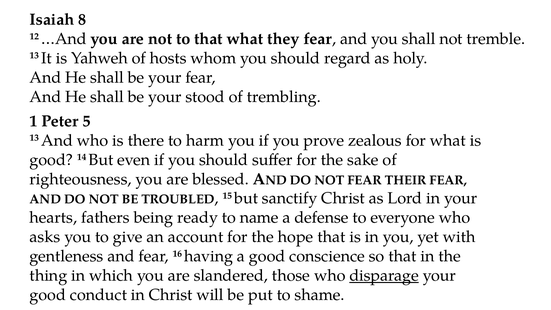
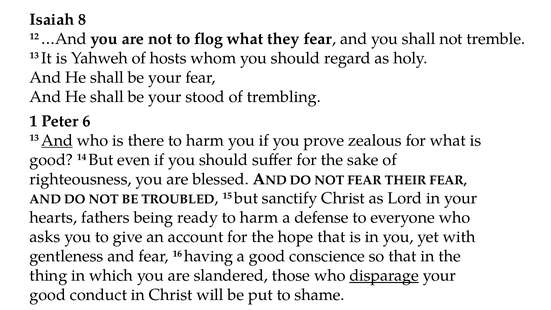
to that: that -> flog (209, 39)
5: 5 -> 6 (87, 121)
And underline: none -> present (57, 140)
ready to name: name -> harm (259, 218)
